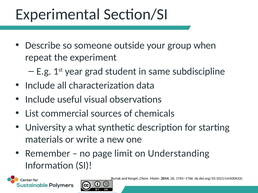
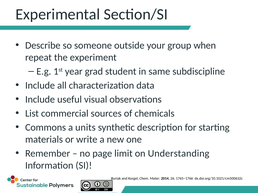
University: University -> Commons (46, 128)
what: what -> units (85, 128)
